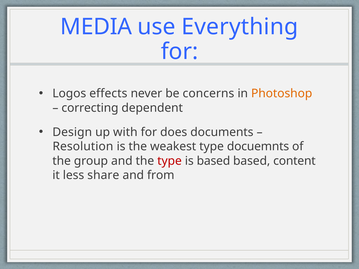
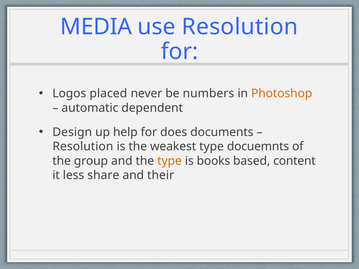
use Everything: Everything -> Resolution (240, 27)
effects: effects -> placed (108, 94)
concerns: concerns -> numbers (208, 94)
correcting: correcting -> automatic (90, 108)
with: with -> help (125, 132)
type colour: red -> orange (170, 161)
is based: based -> books (213, 161)
from: from -> their (161, 175)
